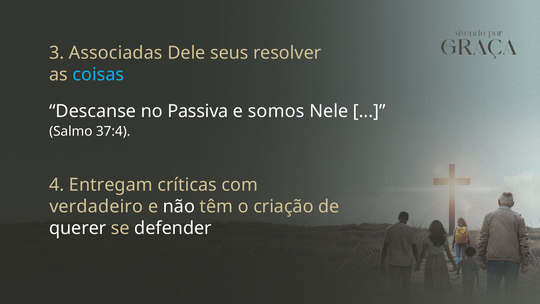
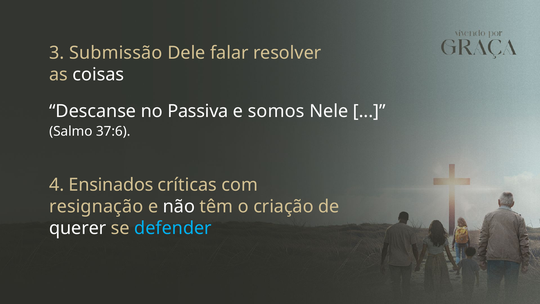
Associadas: Associadas -> Submissão (116, 53)
seus: seus -> falar (229, 53)
coisas colour: light blue -> white (98, 74)
37:4: 37:4 -> 37:6 (113, 131)
Entregam: Entregam -> Ensinados (111, 185)
verdadeiro: verdadeiro -> resignação (96, 206)
defender colour: white -> light blue (173, 228)
